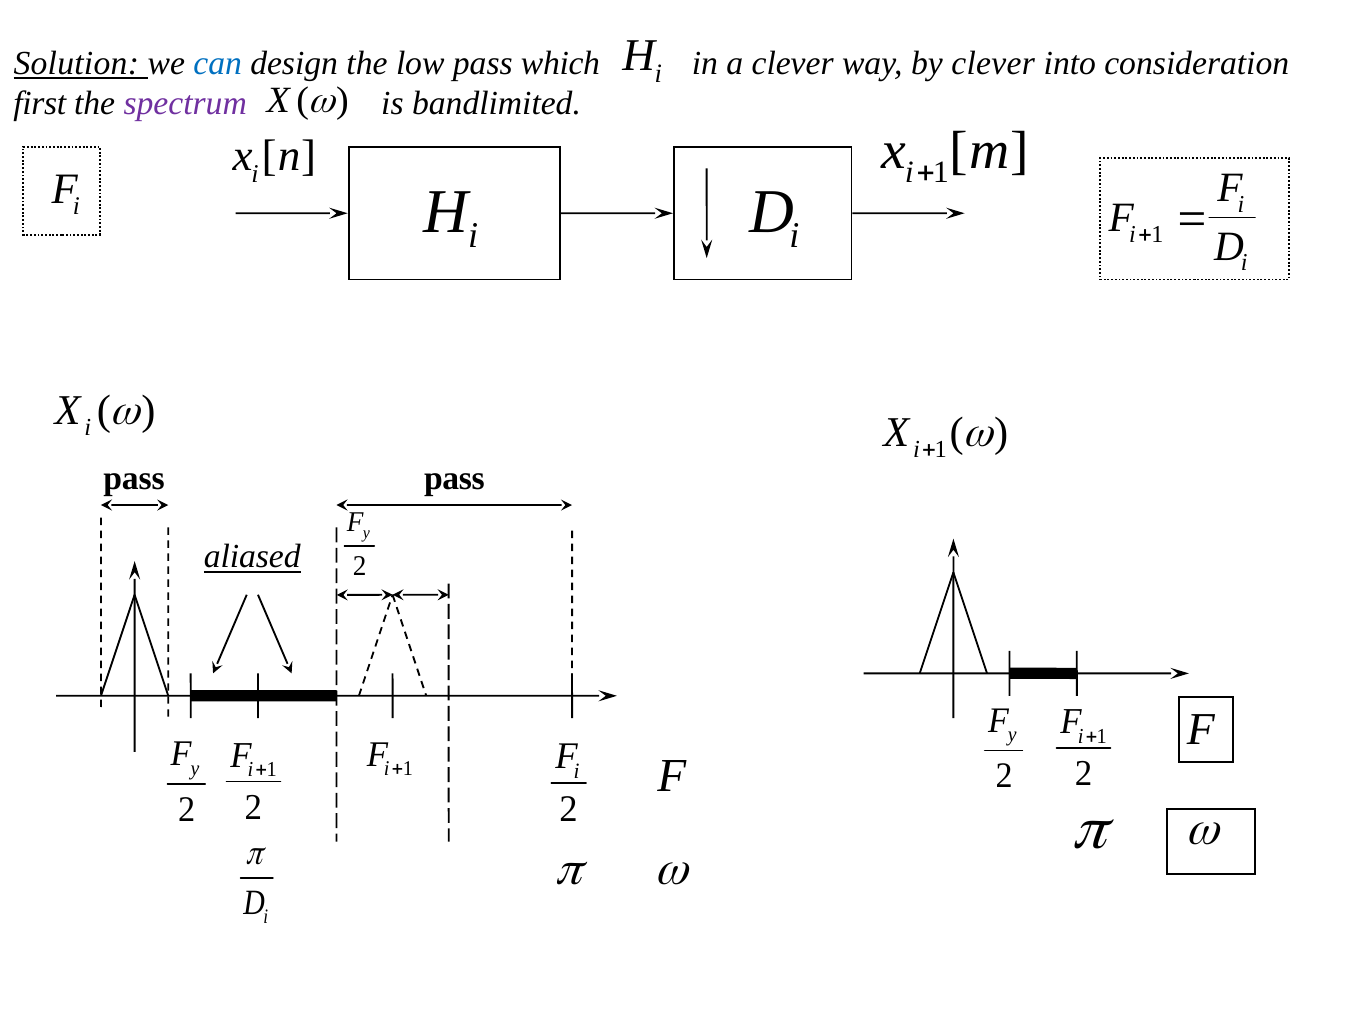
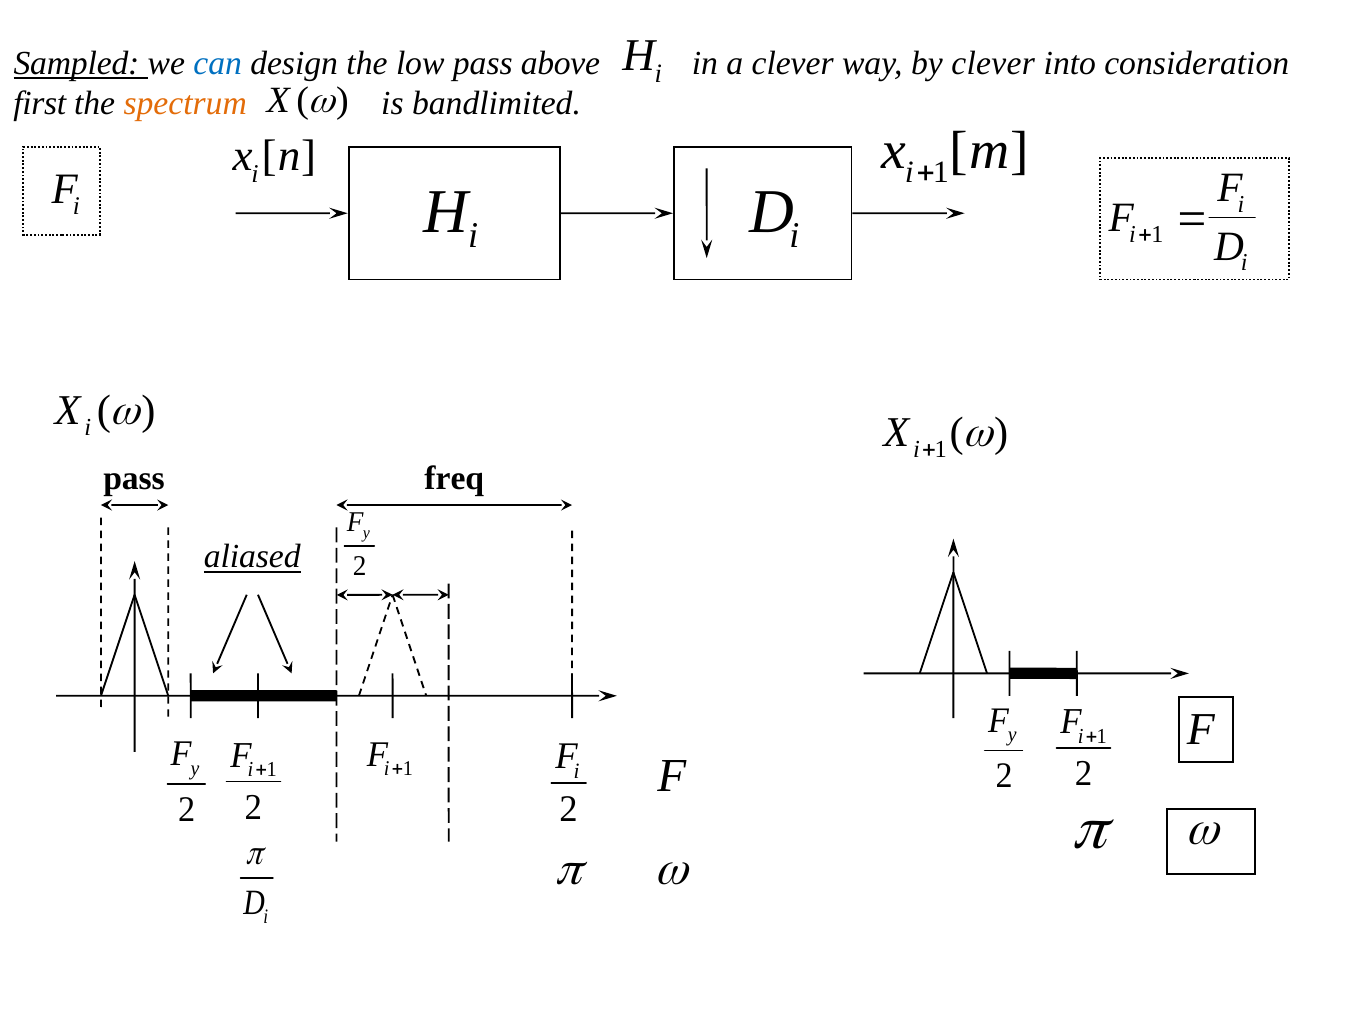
Solution: Solution -> Sampled (76, 63)
which: which -> above (560, 63)
spectrum colour: purple -> orange (185, 103)
pass pass: pass -> freq (454, 478)
